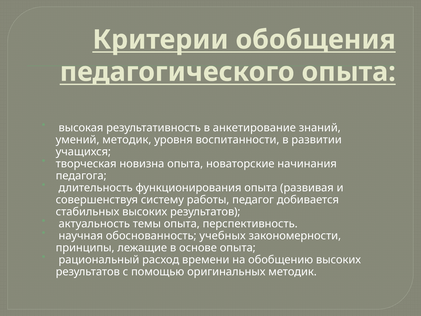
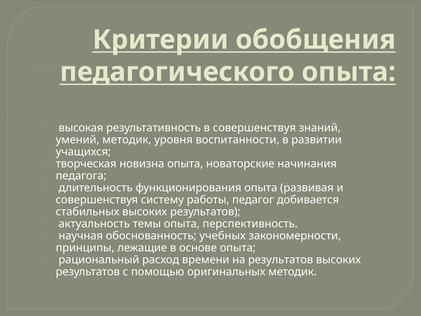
в анкетирование: анкетирование -> совершенствуя (254, 128)
на обобщению: обобщению -> результатов (281, 260)
